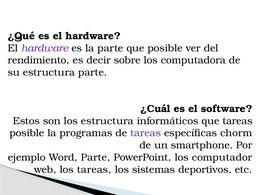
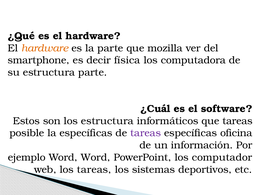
hardware colour: purple -> orange (45, 48)
que posible: posible -> mozilla (165, 48)
rendimiento: rendimiento -> smartphone (39, 60)
sobre: sobre -> física (127, 60)
la programas: programas -> específicas (86, 133)
chorm: chorm -> oficina (236, 133)
smartphone: smartphone -> información (202, 145)
Word Parte: Parte -> Word (96, 157)
